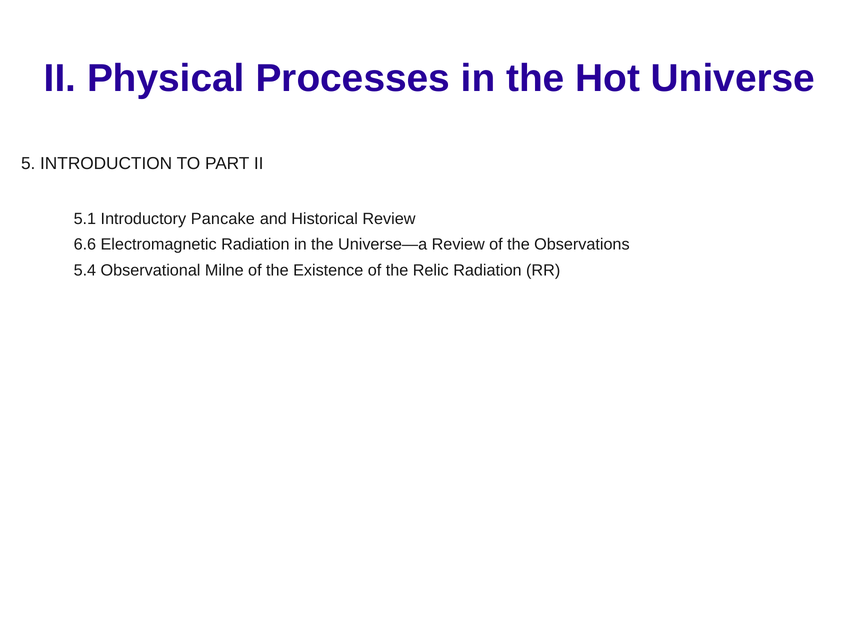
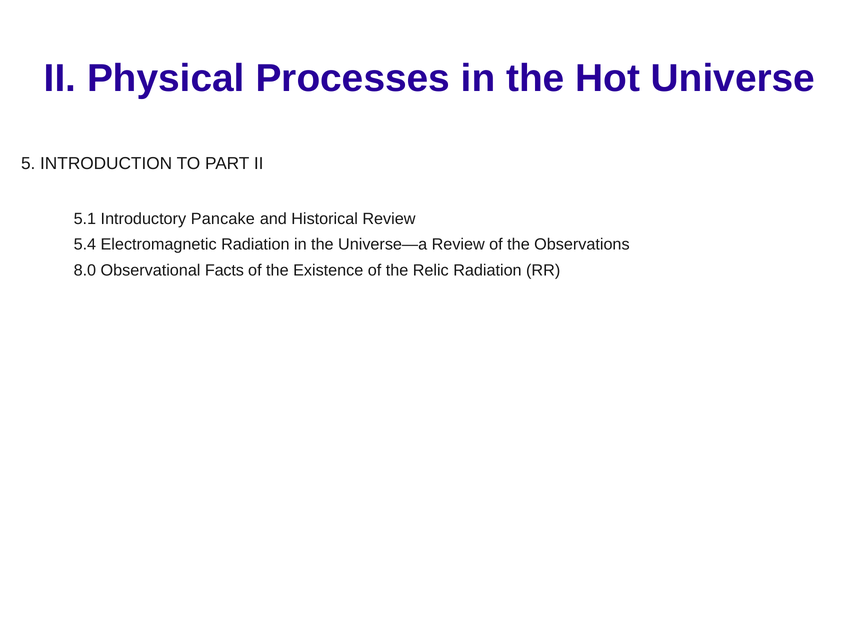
6.6: 6.6 -> 5.4 (85, 245)
5.4: 5.4 -> 8.0 (85, 270)
Milne: Milne -> Facts (224, 270)
